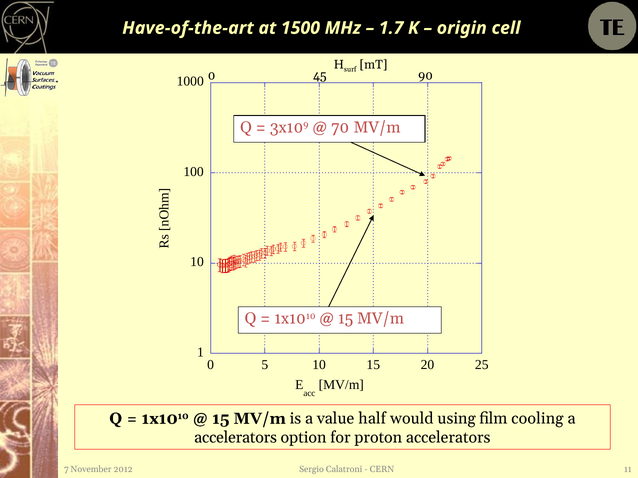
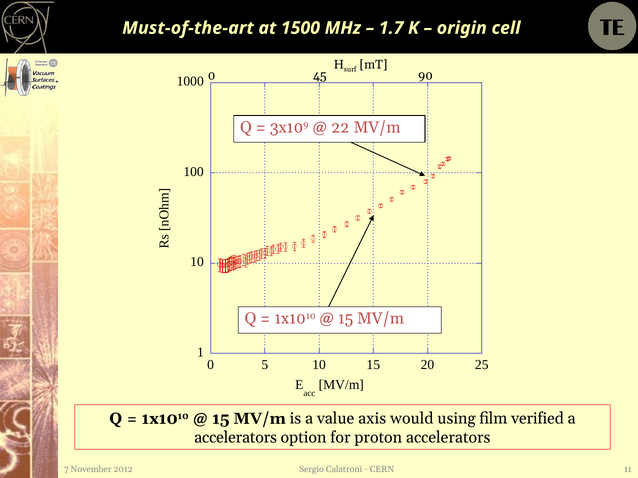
Have-of-the-art: Have-of-the-art -> Must-of-the-art (188, 28)
70: 70 -> 22 (340, 127)
half: half -> axis (372, 419)
cooling: cooling -> verified (538, 419)
